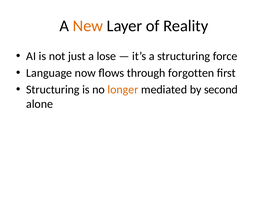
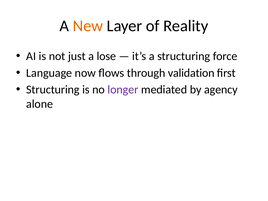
forgotten: forgotten -> validation (191, 73)
longer colour: orange -> purple (123, 90)
second: second -> agency (221, 90)
